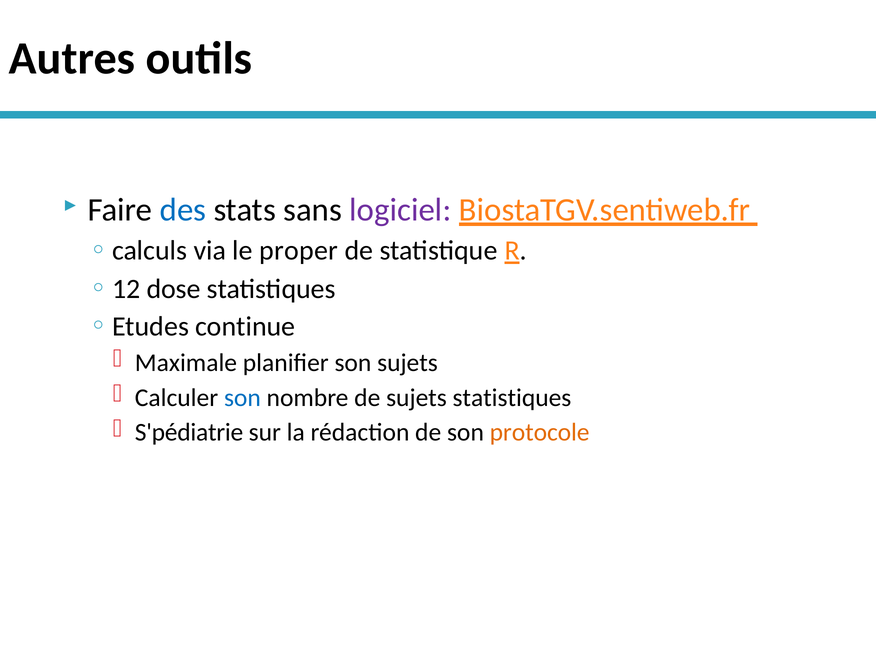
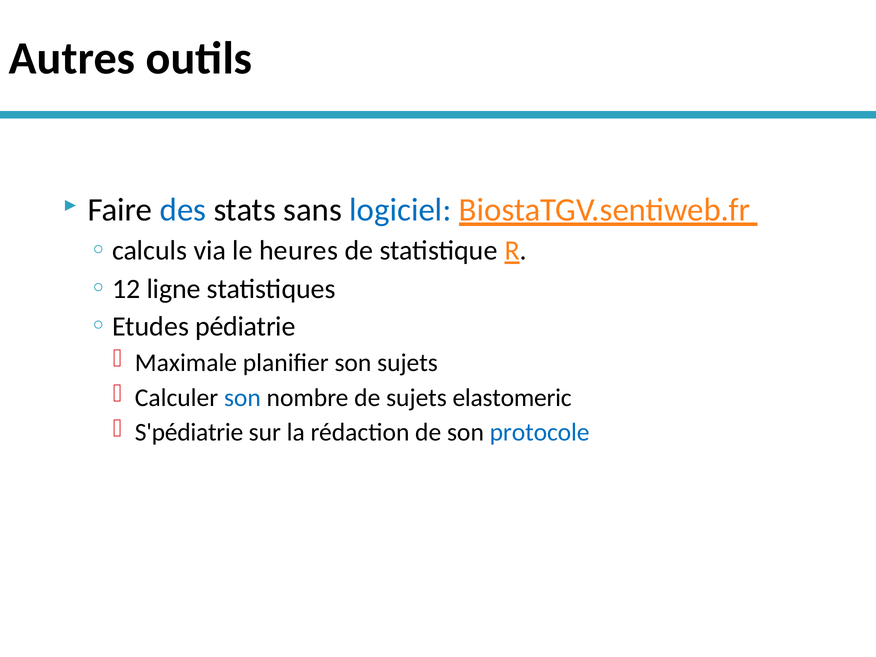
logiciel colour: purple -> blue (400, 210)
proper: proper -> heures (299, 251)
dose: dose -> ligne (174, 289)
continue: continue -> pédiatrie (245, 327)
sujets statistiques: statistiques -> elastomeric (512, 398)
protocole colour: orange -> blue (540, 433)
